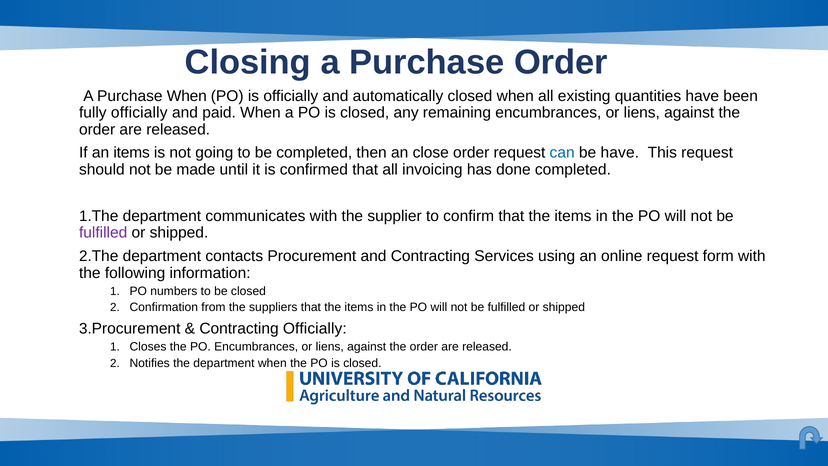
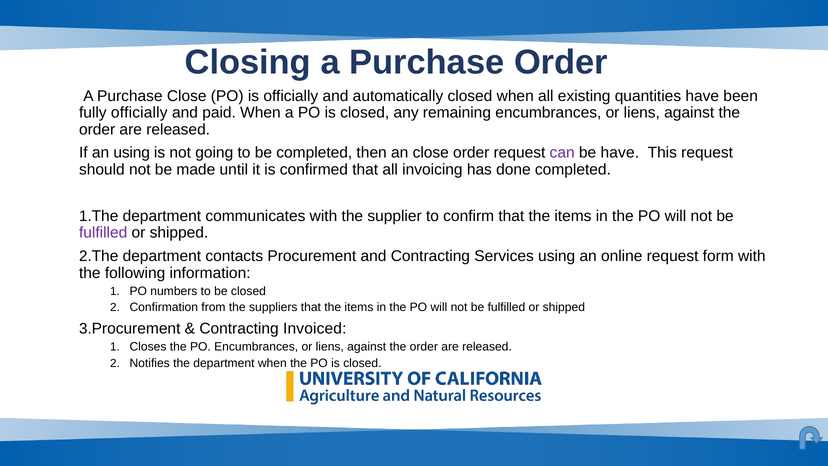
Purchase When: When -> Close (187, 96)
an items: items -> using (132, 153)
can colour: blue -> purple (562, 153)
Contracting Officially: Officially -> Invoiced (315, 329)
